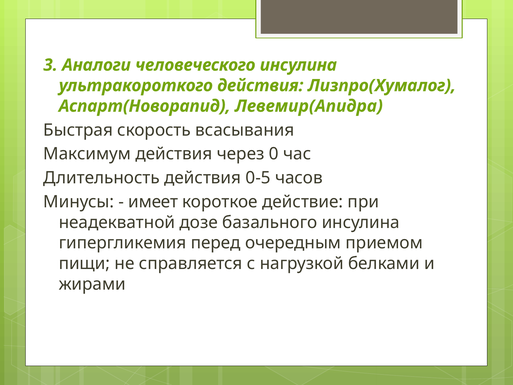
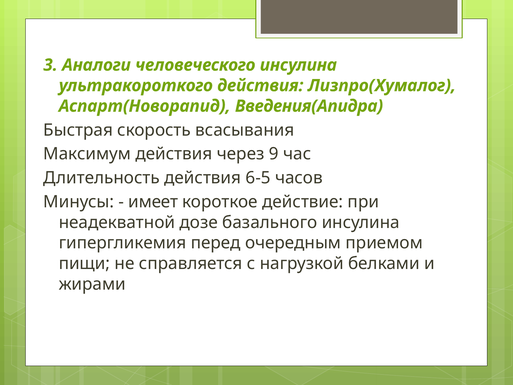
Левемир(Апидра: Левемир(Апидра -> Введения(Апидра (309, 106)
0: 0 -> 9 (274, 154)
0-5: 0-5 -> 6-5 (258, 178)
